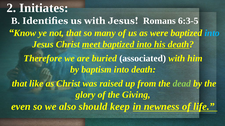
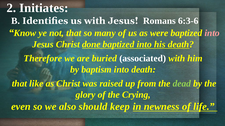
6:3-5: 6:3-5 -> 6:3-6 (188, 21)
into colour: light blue -> pink (212, 33)
meet: meet -> done (91, 45)
Giving: Giving -> Crying (136, 95)
